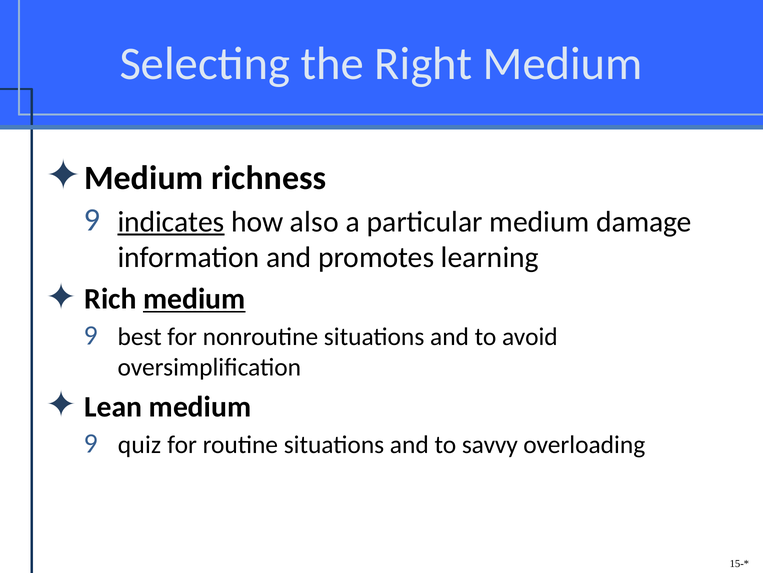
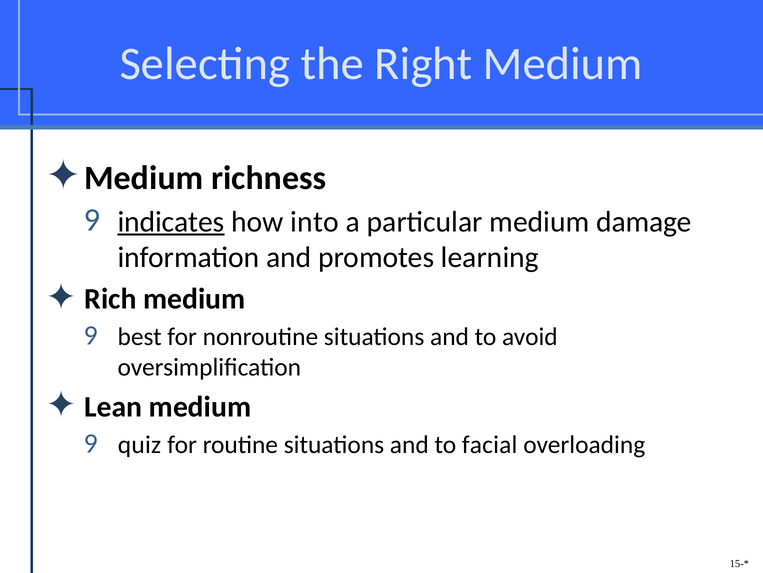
also: also -> into (314, 221)
medium underline: present -> none (194, 299)
savvy: savvy -> facial (490, 444)
